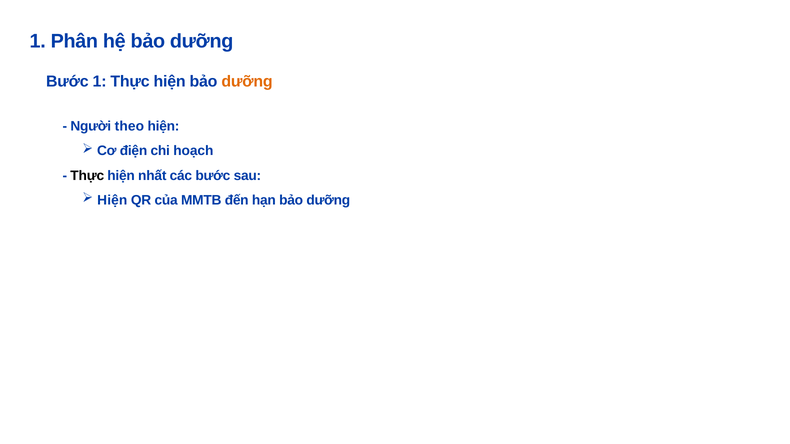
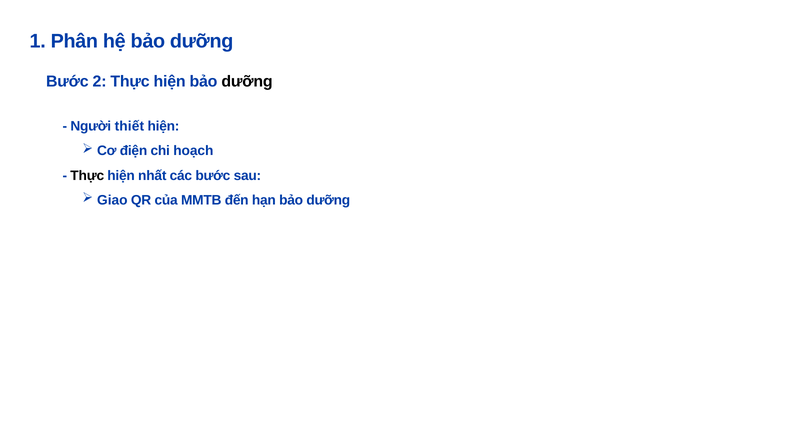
Bước 1: 1 -> 2 (100, 82)
dưỡng colour: orange -> black (247, 82)
theo: theo -> thiết (129, 126)
Hiện: Hiện -> Giao (112, 200)
